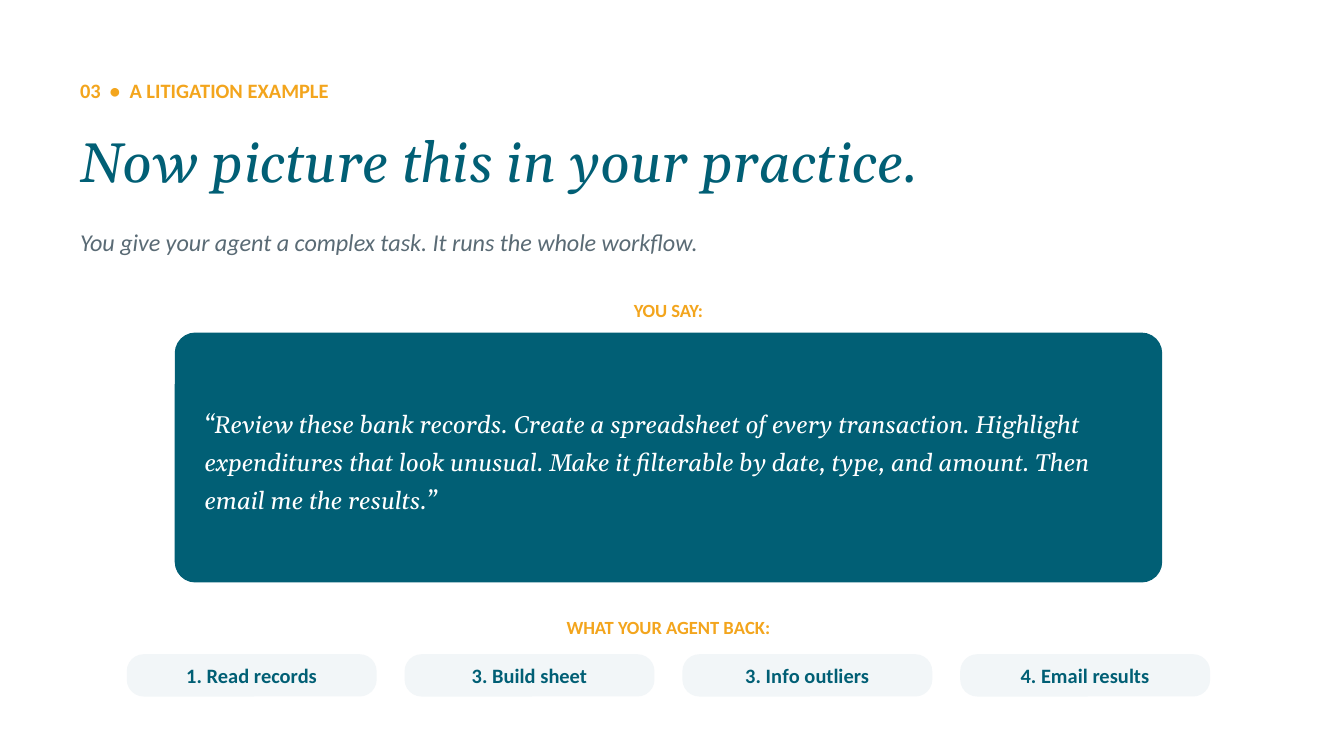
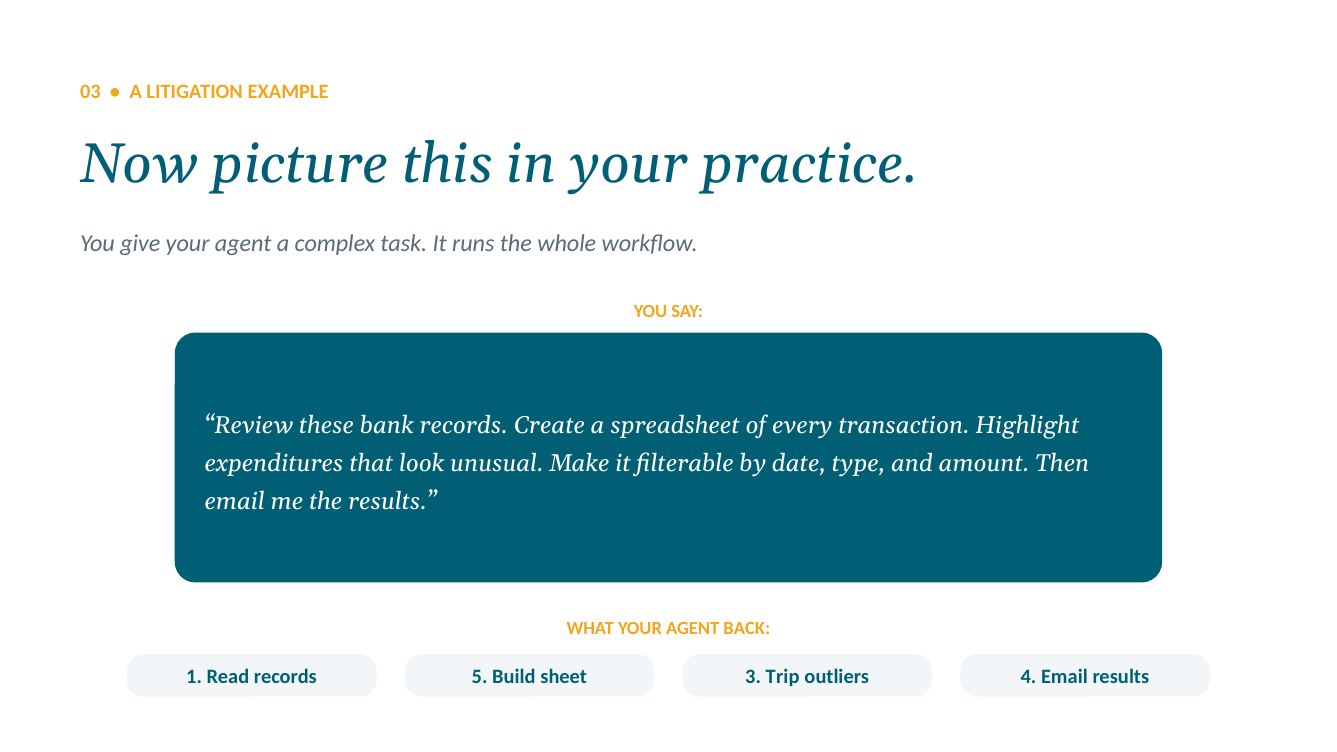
records 3: 3 -> 5 (480, 677)
Info: Info -> Trip (783, 677)
